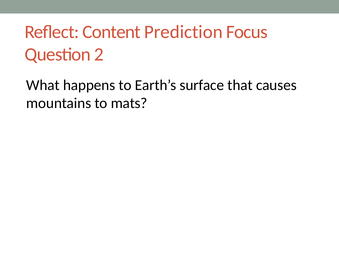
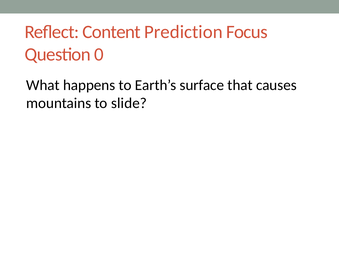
2: 2 -> 0 (99, 54)
mats: mats -> slide (129, 103)
